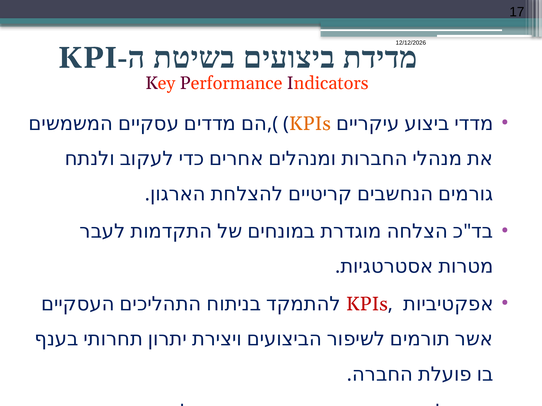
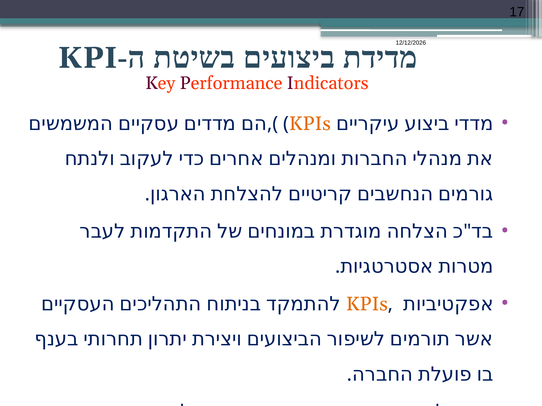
KPIs colour: red -> orange (367, 304)
